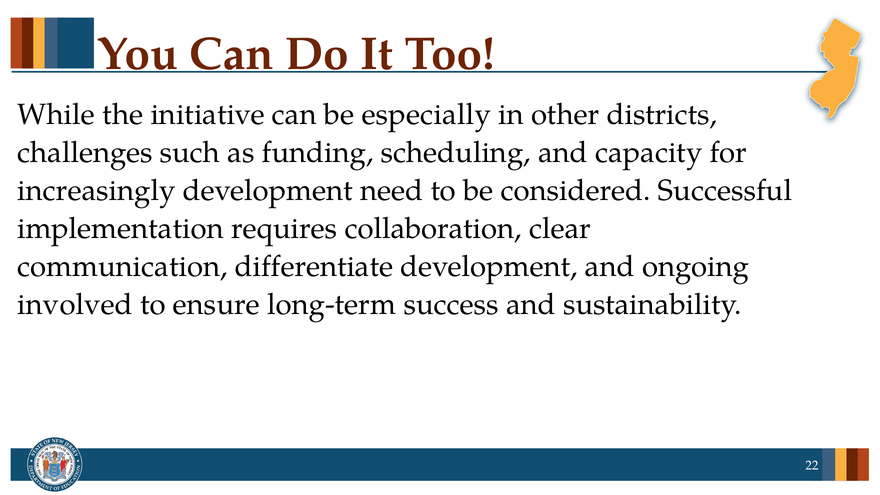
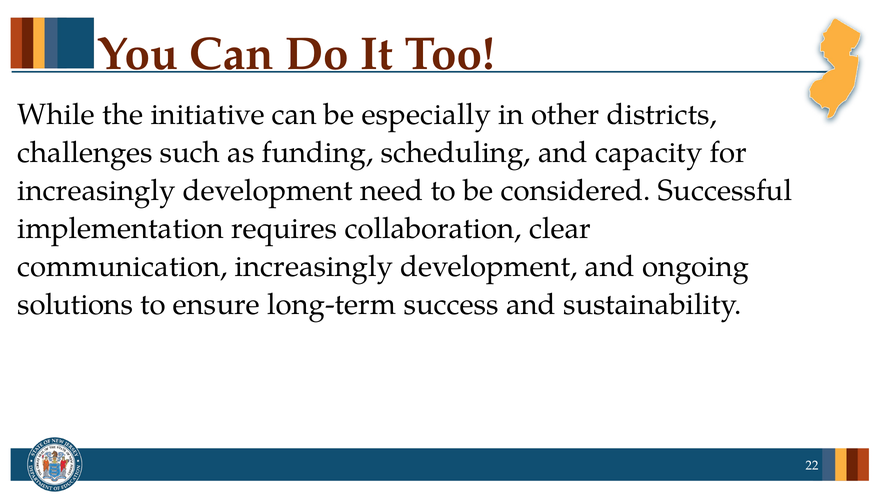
communication differentiate: differentiate -> increasingly (314, 267)
involved: involved -> solutions (75, 305)
